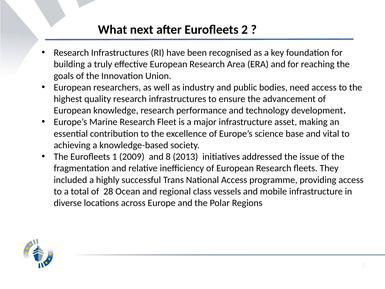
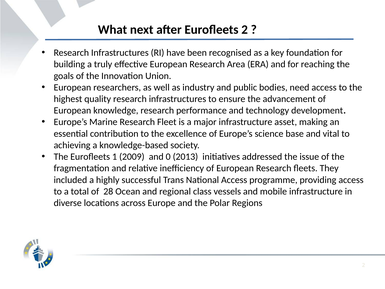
8: 8 -> 0 (168, 157)
